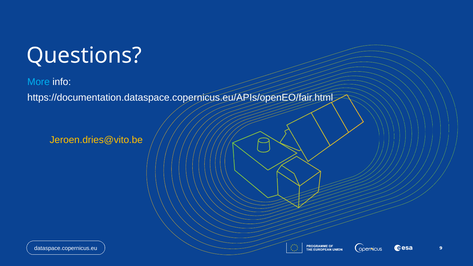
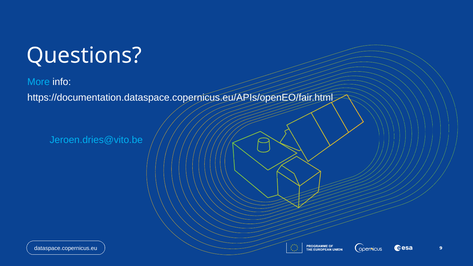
Jeroen.dries@vito.be colour: yellow -> light blue (96, 140)
